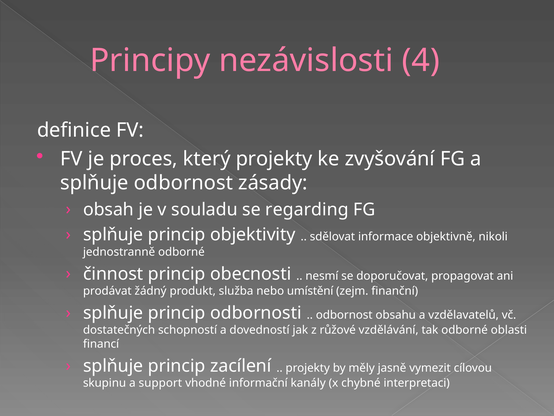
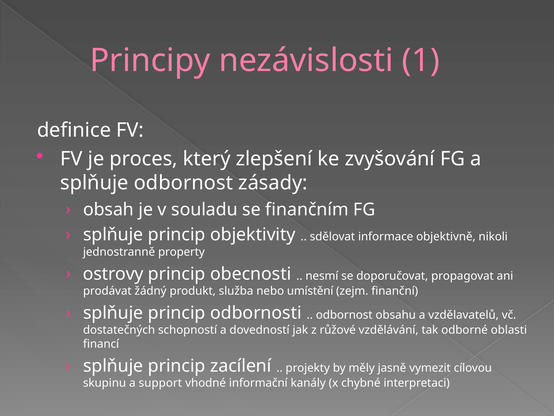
4: 4 -> 1 (421, 60)
který projekty: projekty -> zlepšení (274, 159)
regarding: regarding -> finančním (307, 209)
jednostranně odborné: odborné -> property (181, 252)
činnost: činnost -> ostrovy (113, 274)
